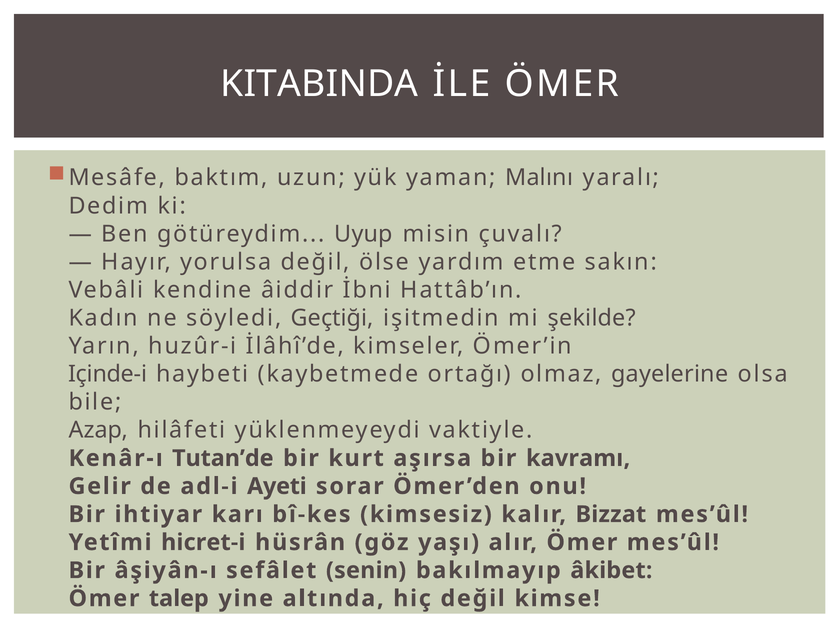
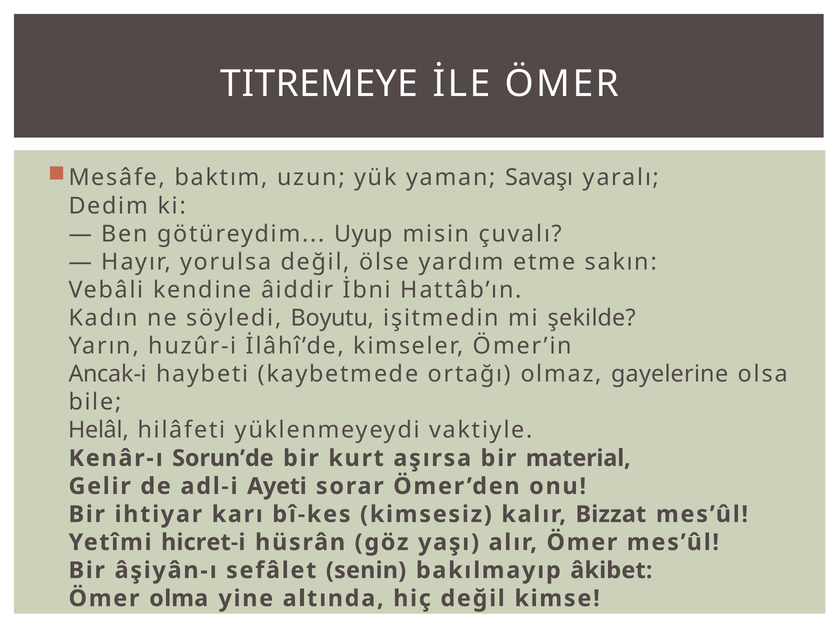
KITABINDA: KITABINDA -> TITREMEYE (319, 84)
Malını: Malını -> Savaşı (539, 178)
Geçtiği: Geçtiği -> Boyutu (332, 318)
Içinde-i: Içinde-i -> Ancak-i (108, 374)
Azap: Azap -> Helâl (99, 430)
Tutan’de: Tutan’de -> Sorun’de (223, 458)
kavramı: kavramı -> material (578, 458)
talep: talep -> olma (179, 598)
